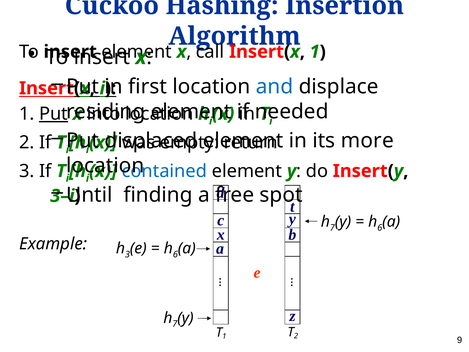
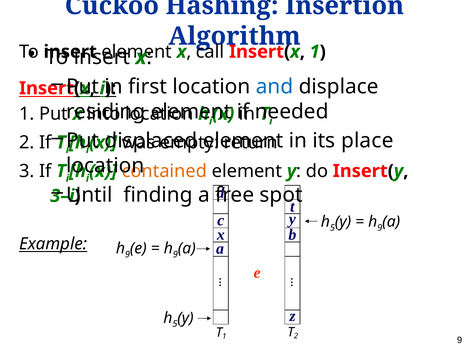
Put underline: present -> none (53, 114)
more: more -> place (367, 141)
contained colour: blue -> orange (164, 171)
7: 7 -> 5 (332, 228)
6: 6 -> 9 (380, 228)
Example underline: none -> present (53, 244)
3: 3 -> 9 (127, 254)
6: 6 -> 9 (175, 254)
7: 7 -> 5 (175, 324)
